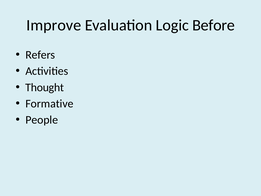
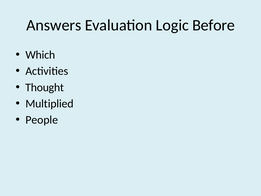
Improve: Improve -> Answers (54, 25)
Refers: Refers -> Which (40, 55)
Formative: Formative -> Multiplied (49, 104)
